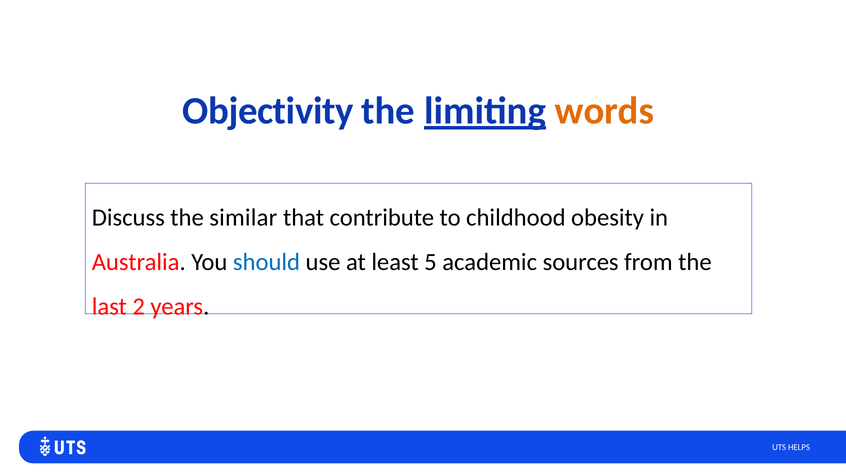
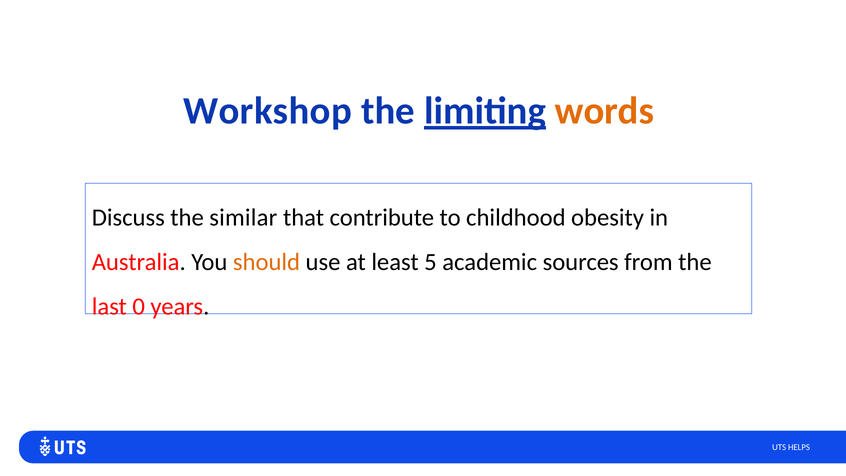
Objectivity: Objectivity -> Workshop (268, 111)
should colour: blue -> orange (267, 262)
2: 2 -> 0 (139, 307)
